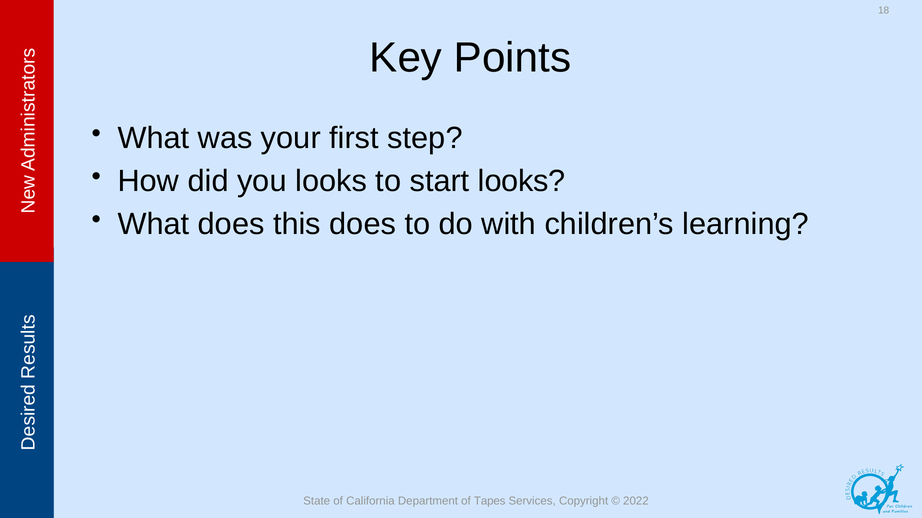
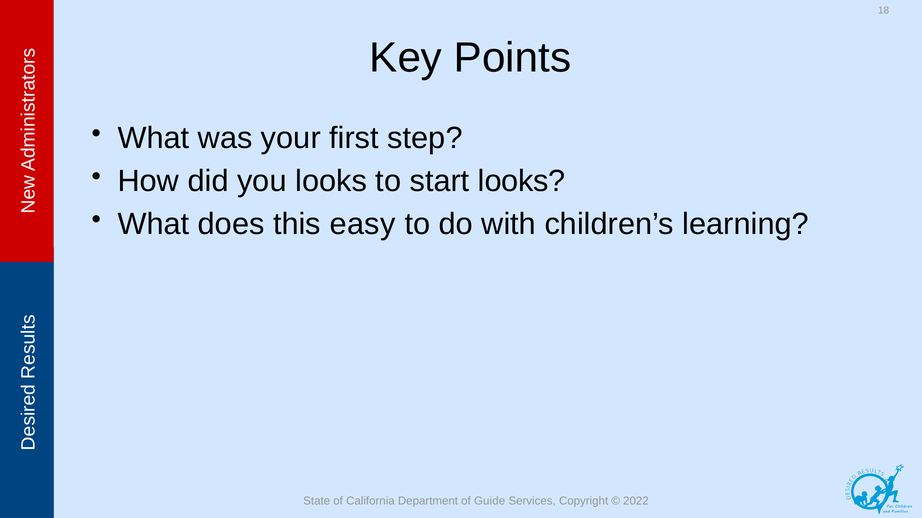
this does: does -> easy (363, 225)
Tapes: Tapes -> Guide (490, 501)
